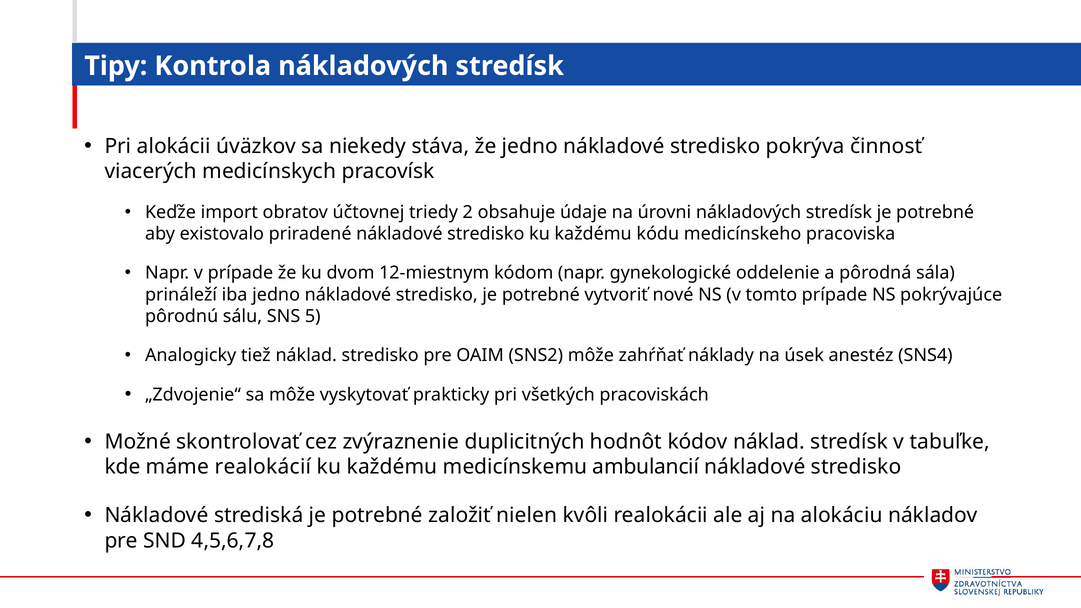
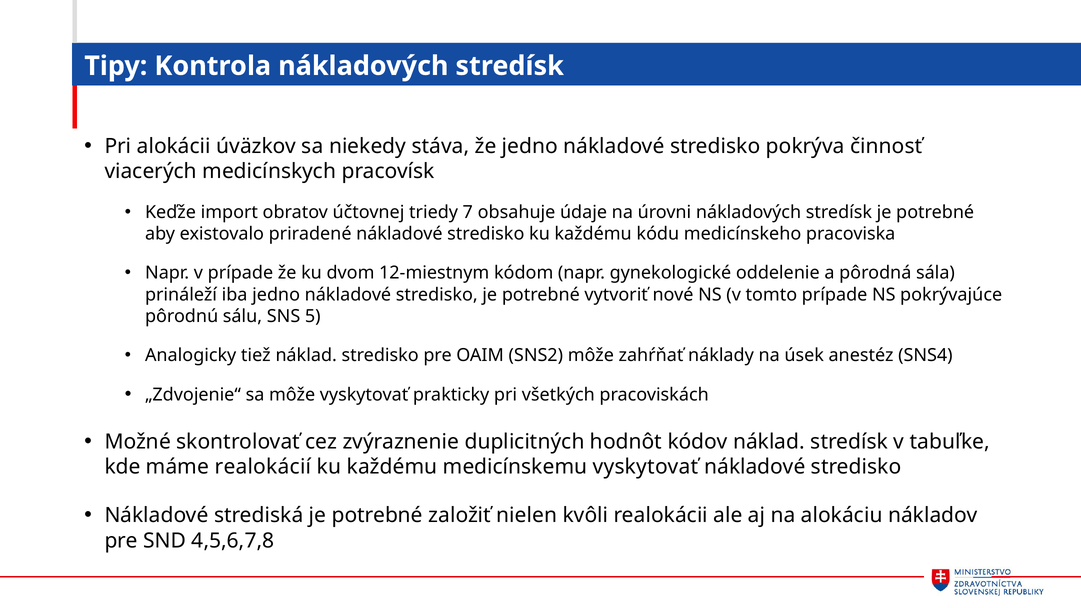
2: 2 -> 7 (468, 212)
medicínskemu ambulancií: ambulancií -> vyskytovať (646, 467)
